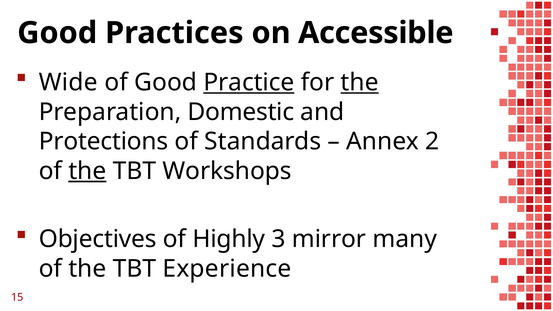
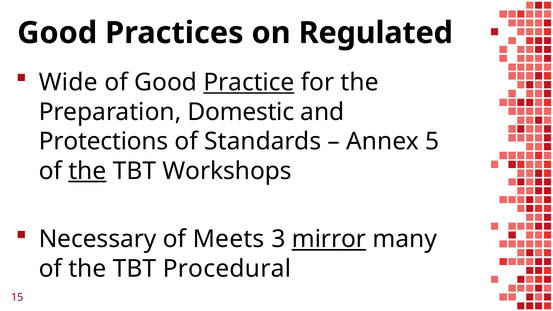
Accessible: Accessible -> Regulated (376, 33)
the underline: present -> none (360, 83)
2: 2 -> 5 (432, 142)
Objectives: Objectives -> Necessary (98, 239)
Highly: Highly -> Meets (229, 239)
mirror underline: none -> present (329, 239)
Experience: Experience -> Procedural (227, 269)
